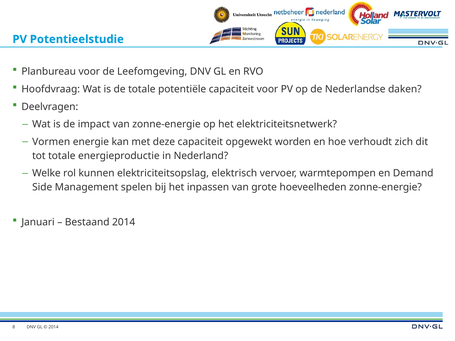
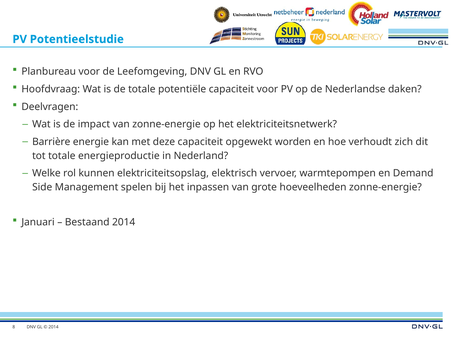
Vormen: Vormen -> Barrière (51, 142)
